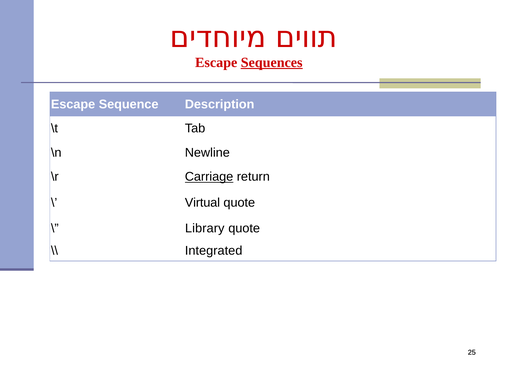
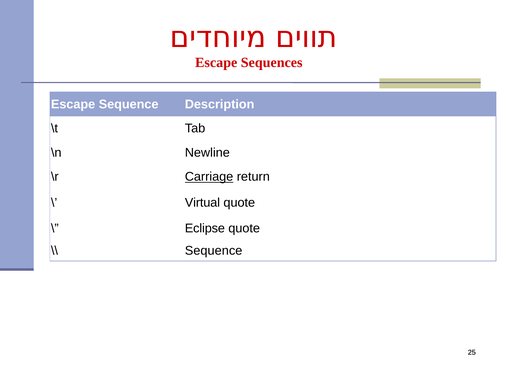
Sequences underline: present -> none (272, 63)
Library: Library -> Eclipse (205, 229)
Integrated: Integrated -> Sequence (214, 251)
